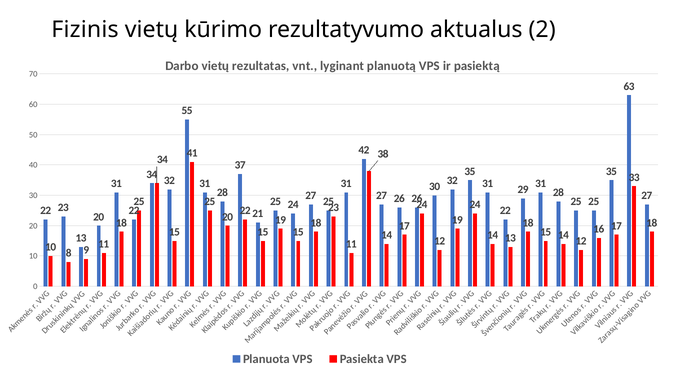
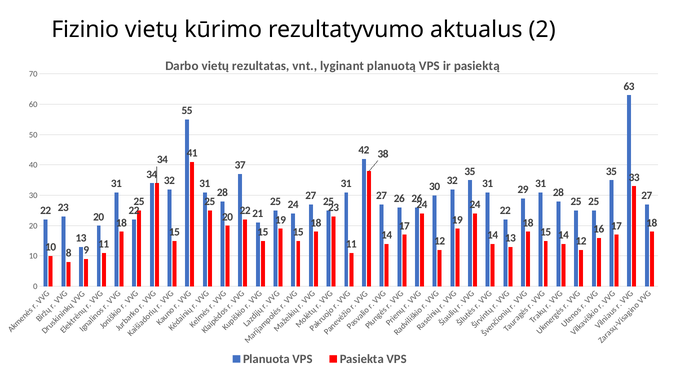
Fizinis: Fizinis -> Fizinio (85, 30)
